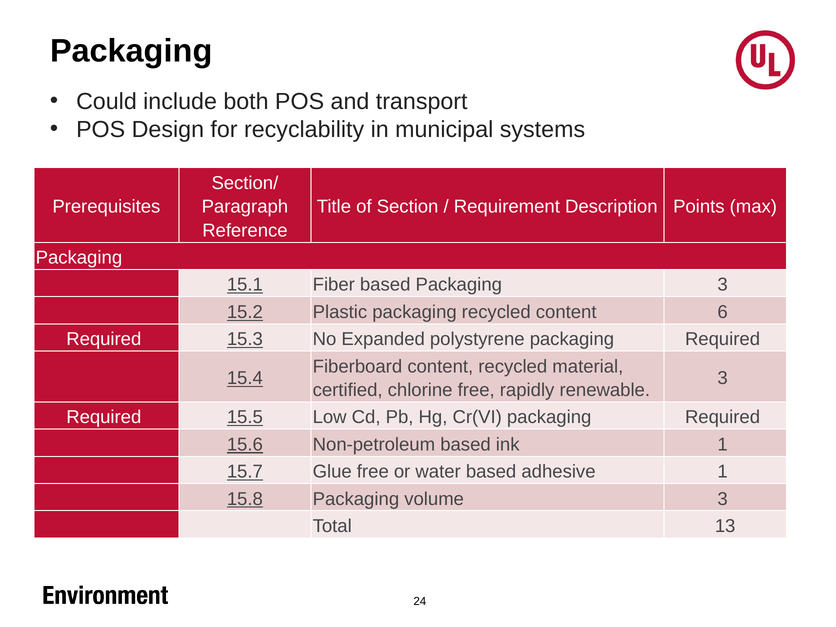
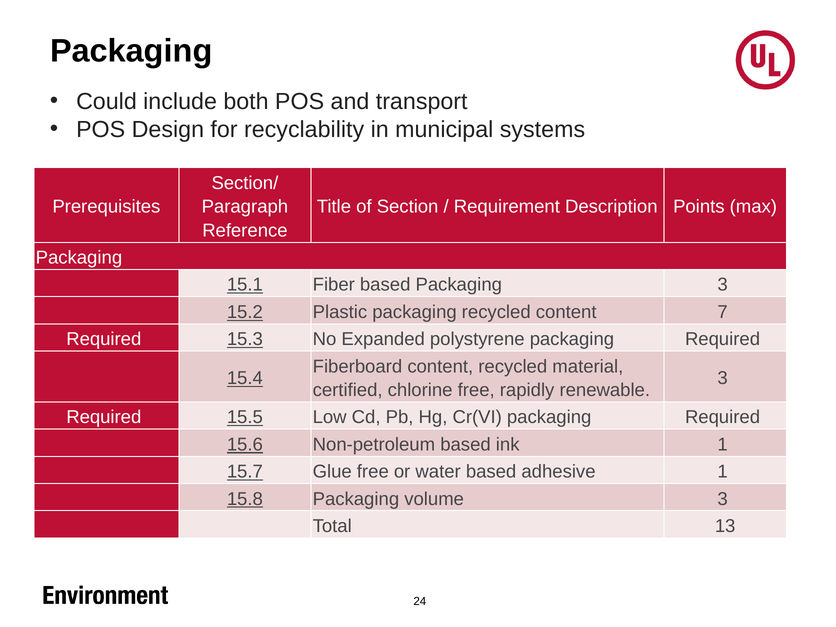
6: 6 -> 7 (723, 312)
